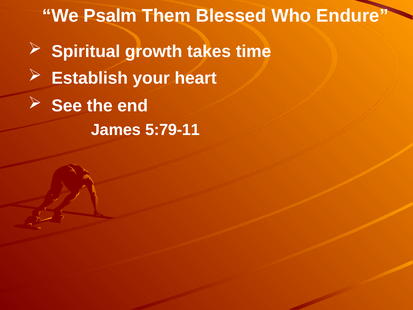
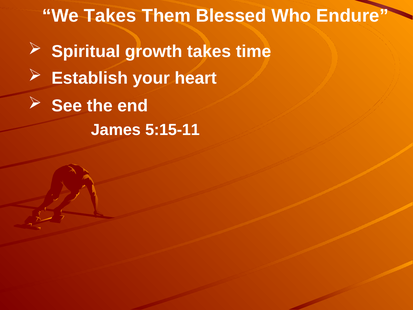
We Psalm: Psalm -> Takes (110, 16)
5:79-11: 5:79-11 -> 5:15-11 (172, 130)
